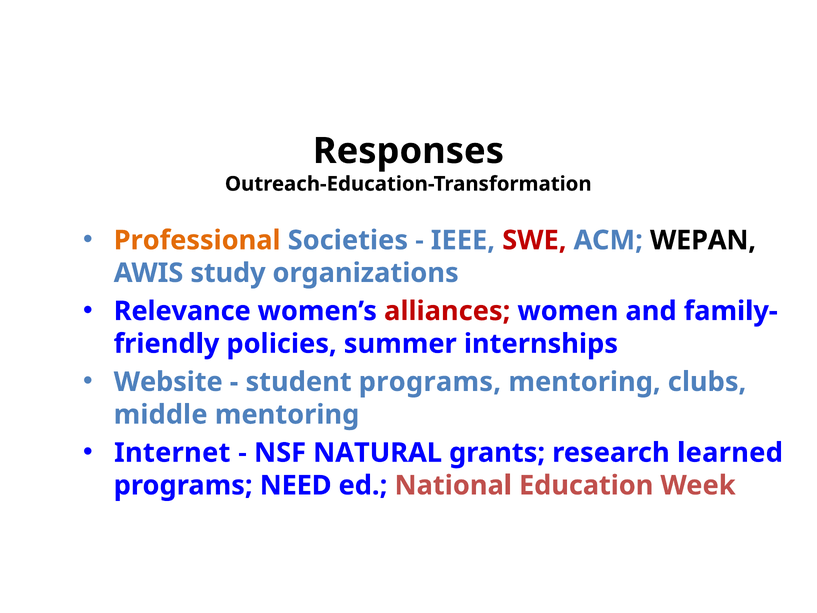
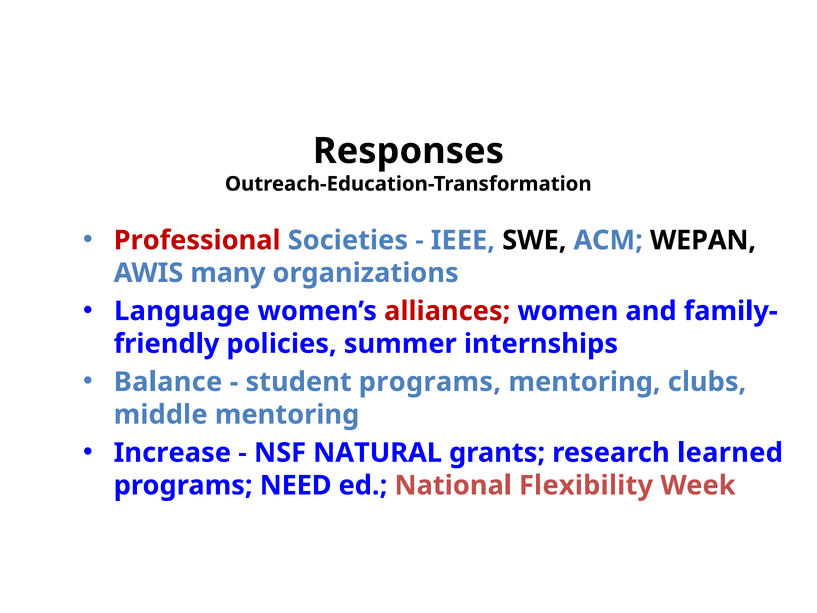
Professional colour: orange -> red (197, 240)
SWE colour: red -> black (534, 240)
study: study -> many (228, 273)
Relevance: Relevance -> Language (182, 311)
Website: Website -> Balance (168, 382)
Internet: Internet -> Increase (172, 453)
Education: Education -> Flexibility (586, 485)
